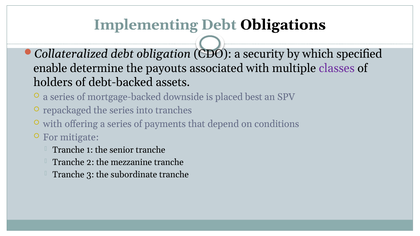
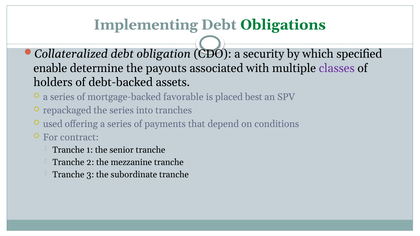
Obligations colour: black -> green (283, 25)
downside: downside -> favorable (183, 97)
with: with -> used (53, 124)
mitigate: mitigate -> contract (79, 137)
